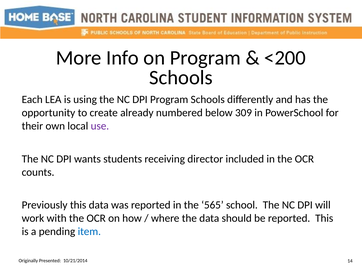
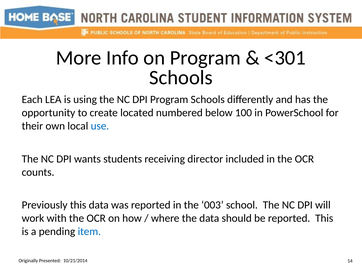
<200: <200 -> <301 (285, 58)
already: already -> located (137, 113)
309: 309 -> 100 (244, 113)
use colour: purple -> blue (100, 126)
565: 565 -> 003 (212, 205)
